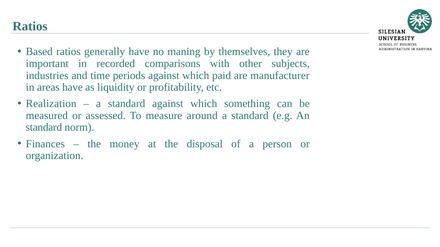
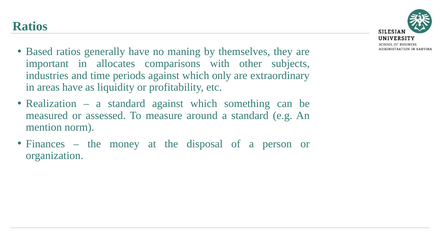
recorded: recorded -> allocates (116, 64)
paid: paid -> only (222, 76)
manufacturer: manufacturer -> extraordinary (280, 76)
standard: standard -> mention (44, 128)
